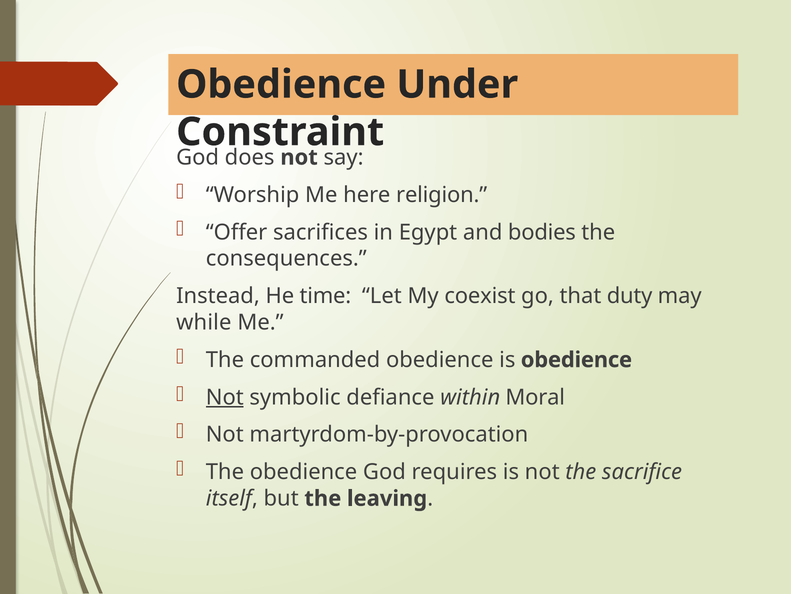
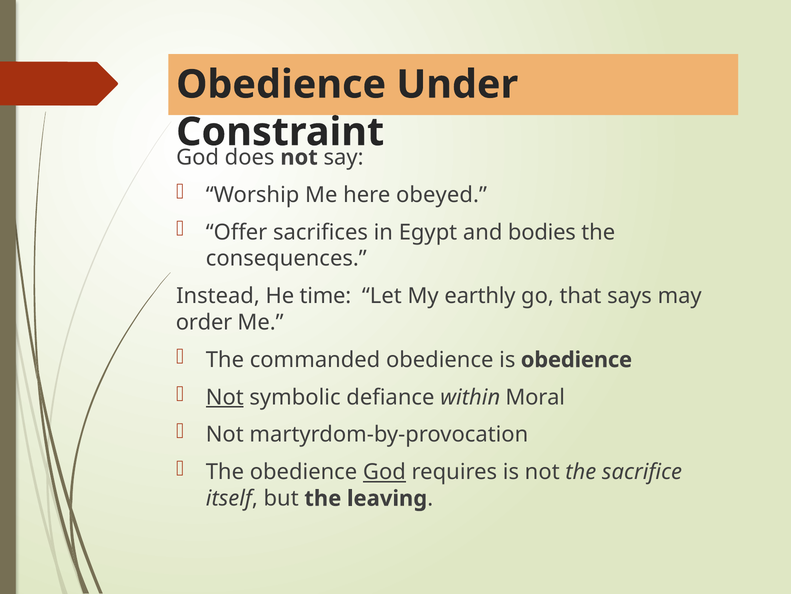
religion: religion -> obeyed (442, 195)
coexist: coexist -> earthly (480, 296)
duty: duty -> says (629, 296)
while: while -> order (204, 322)
God underline: none -> present (384, 472)
